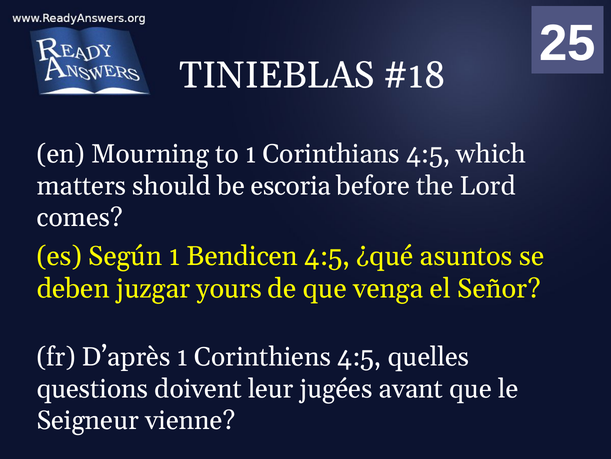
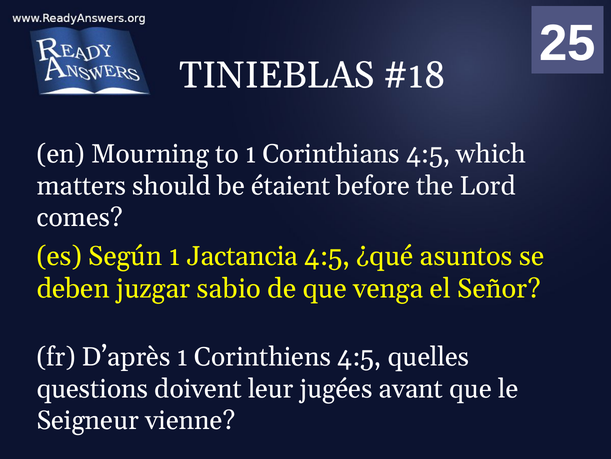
escoria: escoria -> étaient (291, 186)
Bendicen: Bendicen -> Jactancia (242, 256)
yours: yours -> sabio (229, 289)
